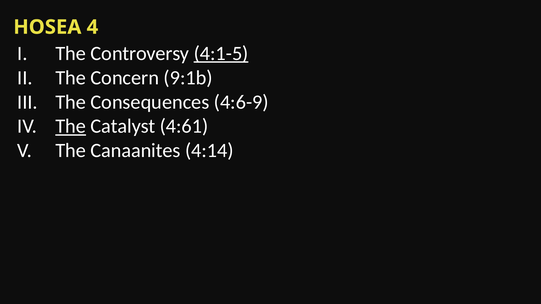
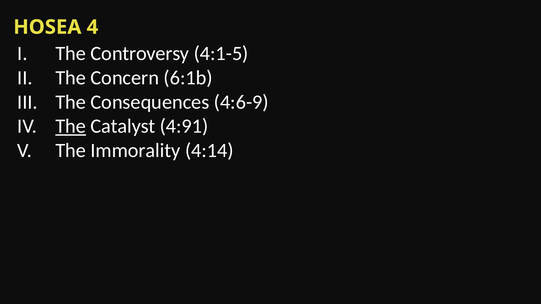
4:1-5 underline: present -> none (221, 53)
9:1b: 9:1b -> 6:1b (188, 78)
4:61: 4:61 -> 4:91 (184, 126)
Canaanites: Canaanites -> Immorality (135, 151)
